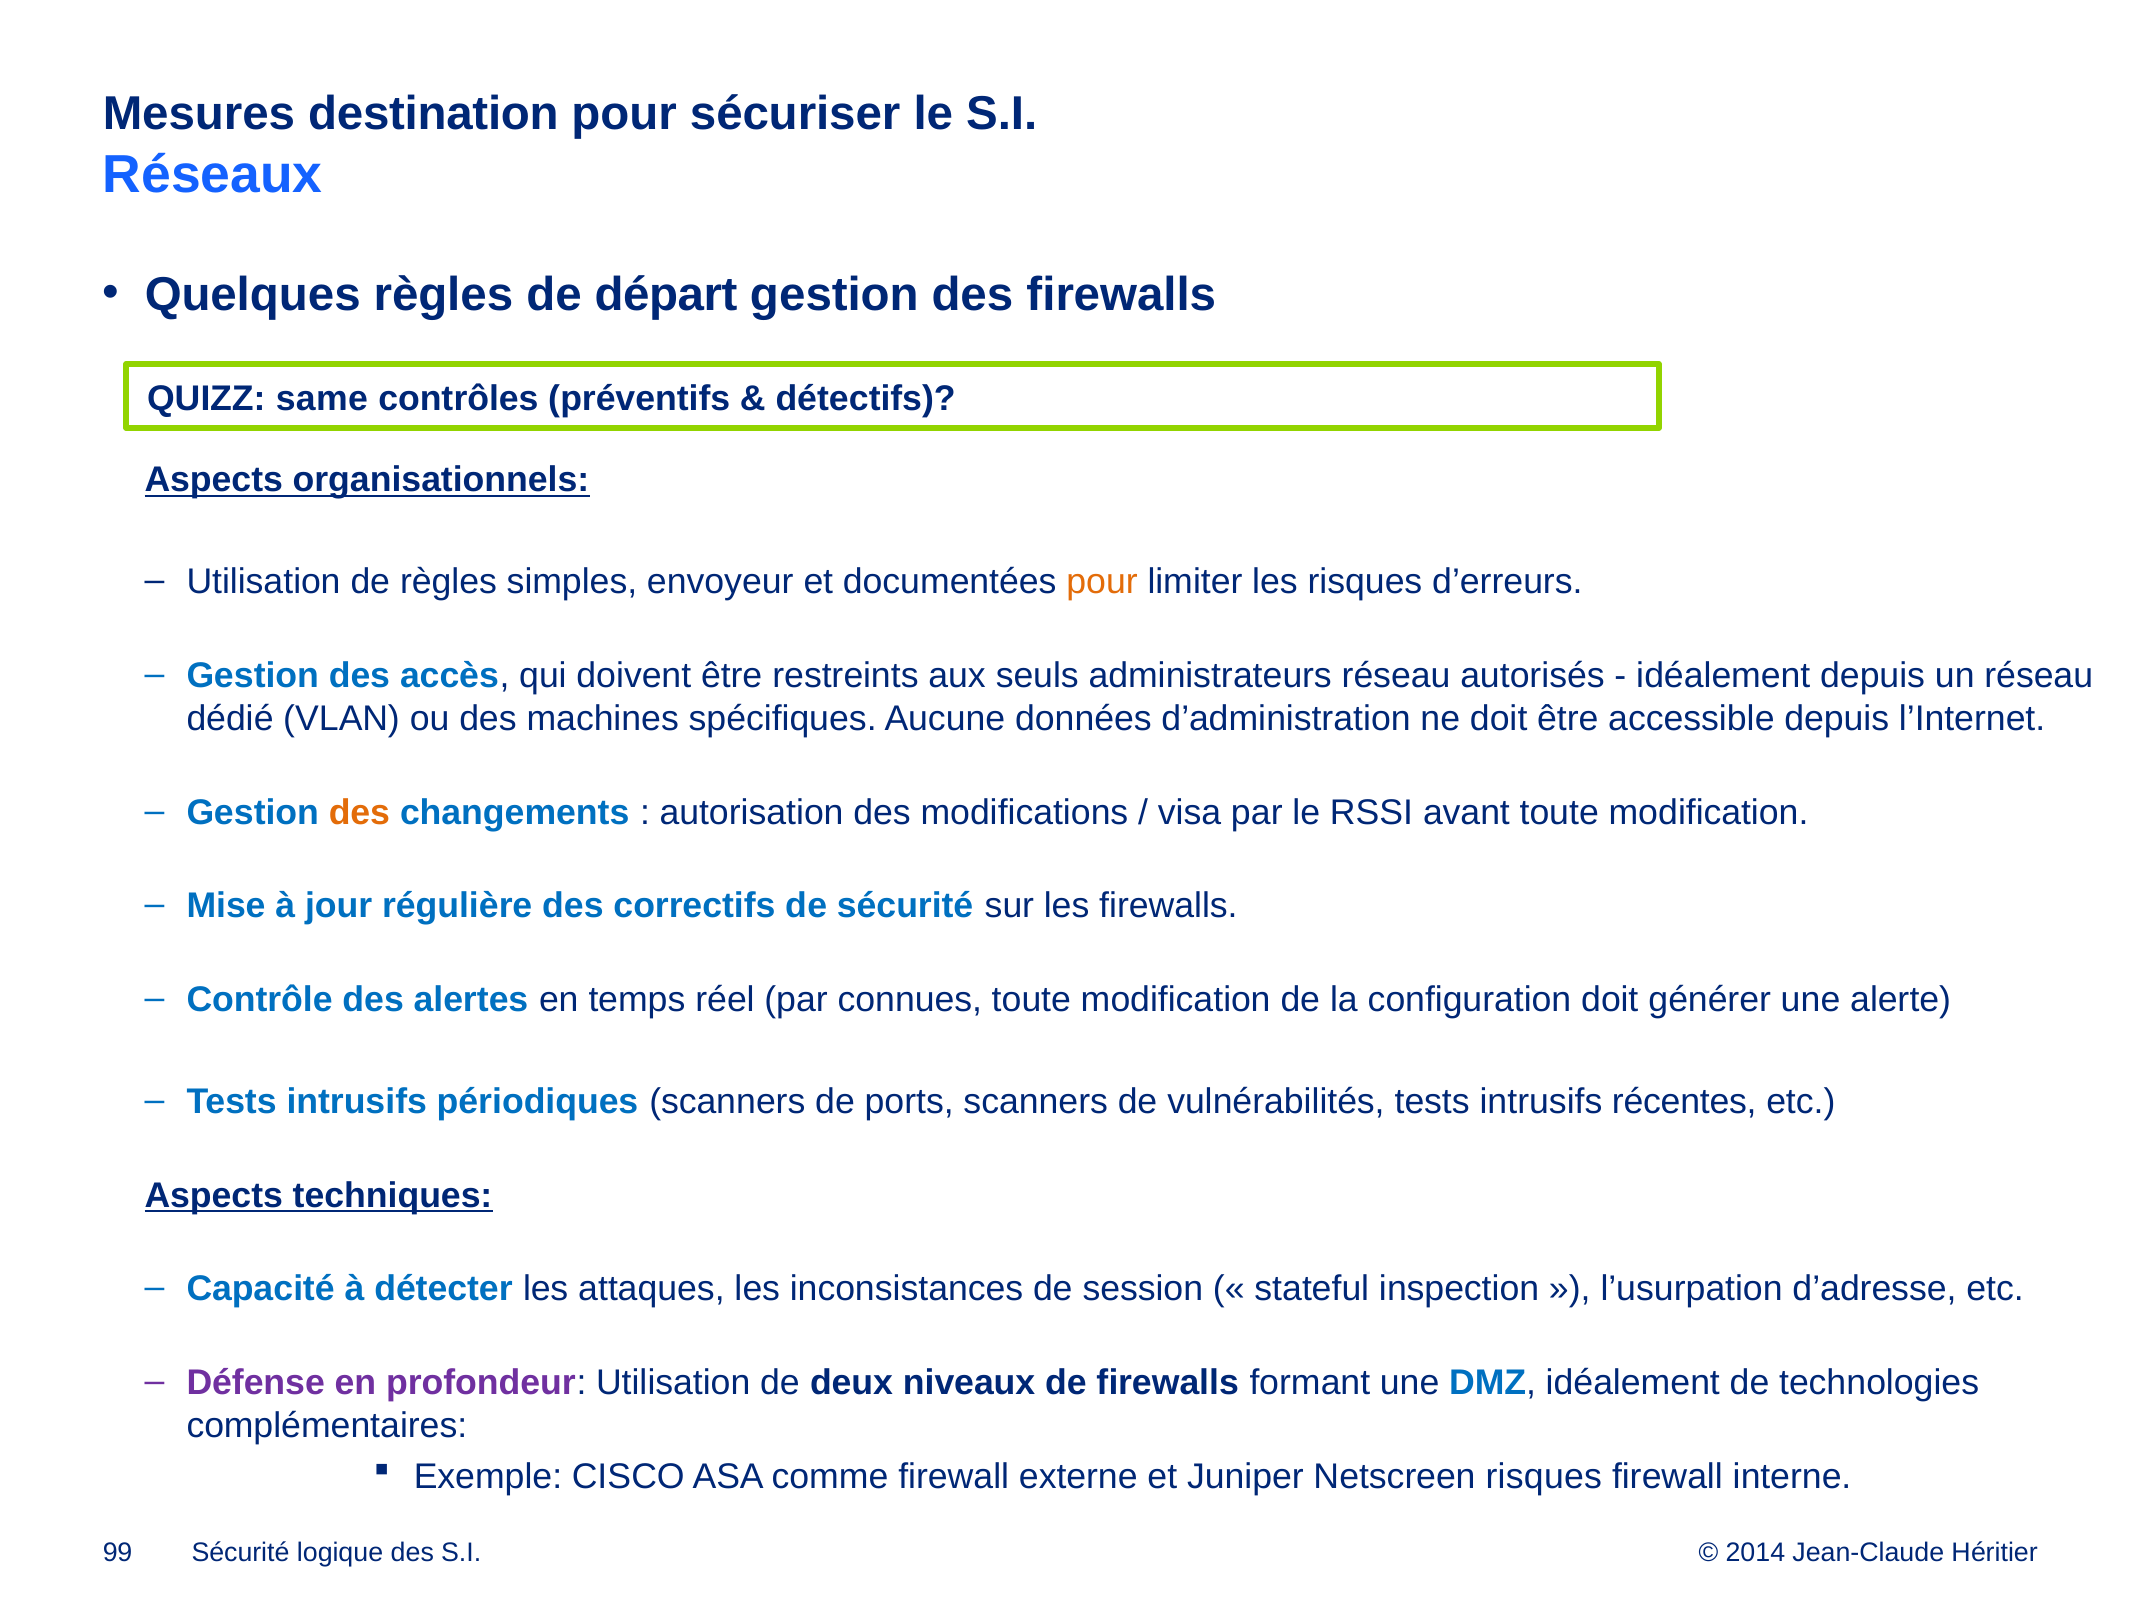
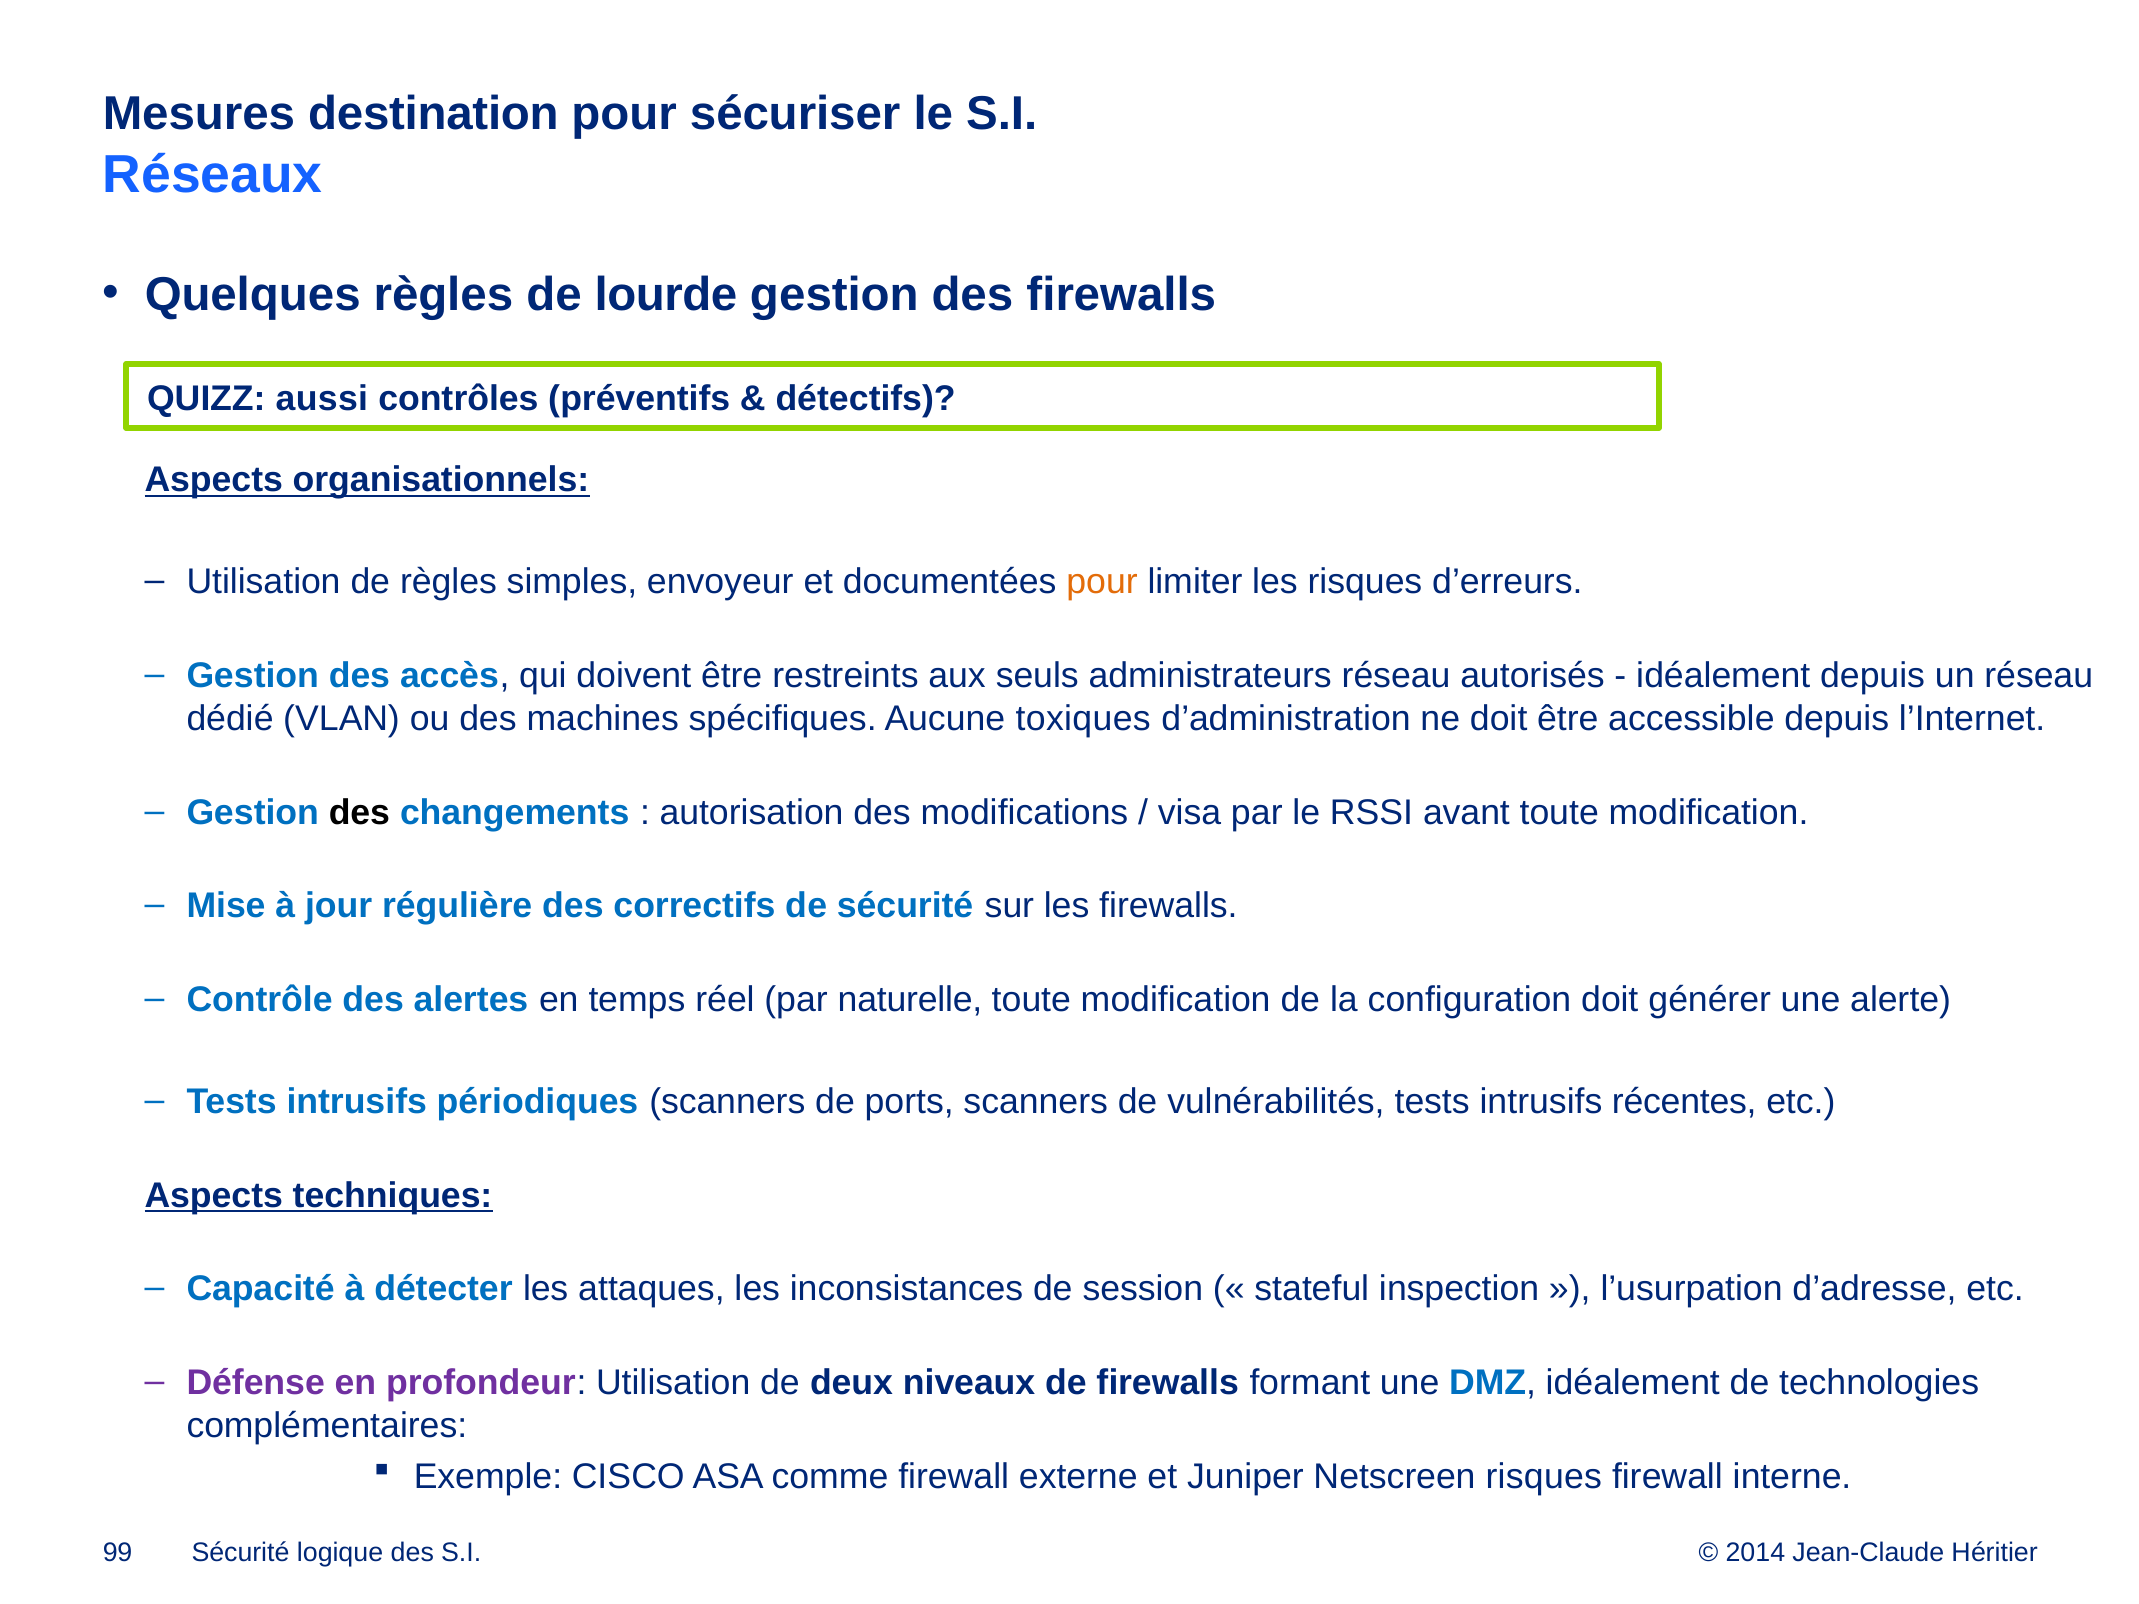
départ: départ -> lourde (666, 295)
same: same -> aussi (322, 398)
données: données -> toxiques (1083, 719)
des colour: orange -> black (359, 812)
connues: connues -> naturelle (910, 1000)
